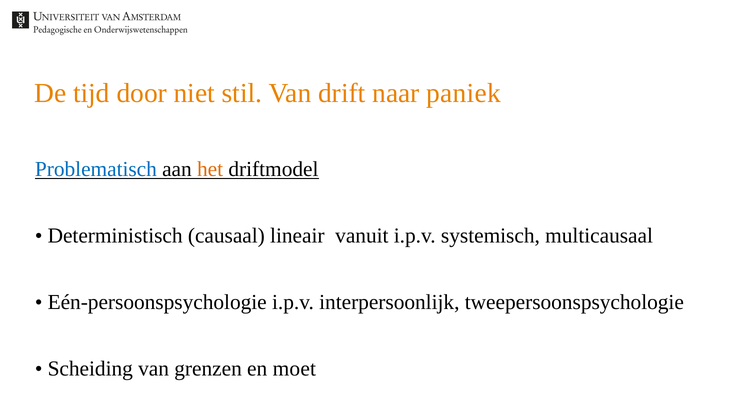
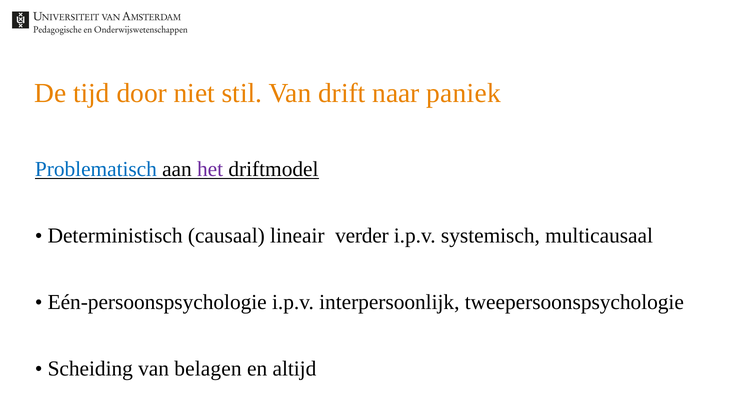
het colour: orange -> purple (210, 169)
vanuit: vanuit -> verder (362, 236)
grenzen: grenzen -> belagen (208, 369)
moet: moet -> altijd (294, 369)
